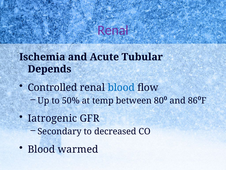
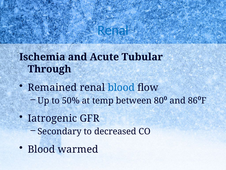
Renal colour: purple -> blue (113, 30)
Depends: Depends -> Through (49, 69)
Controlled: Controlled -> Remained (52, 87)
